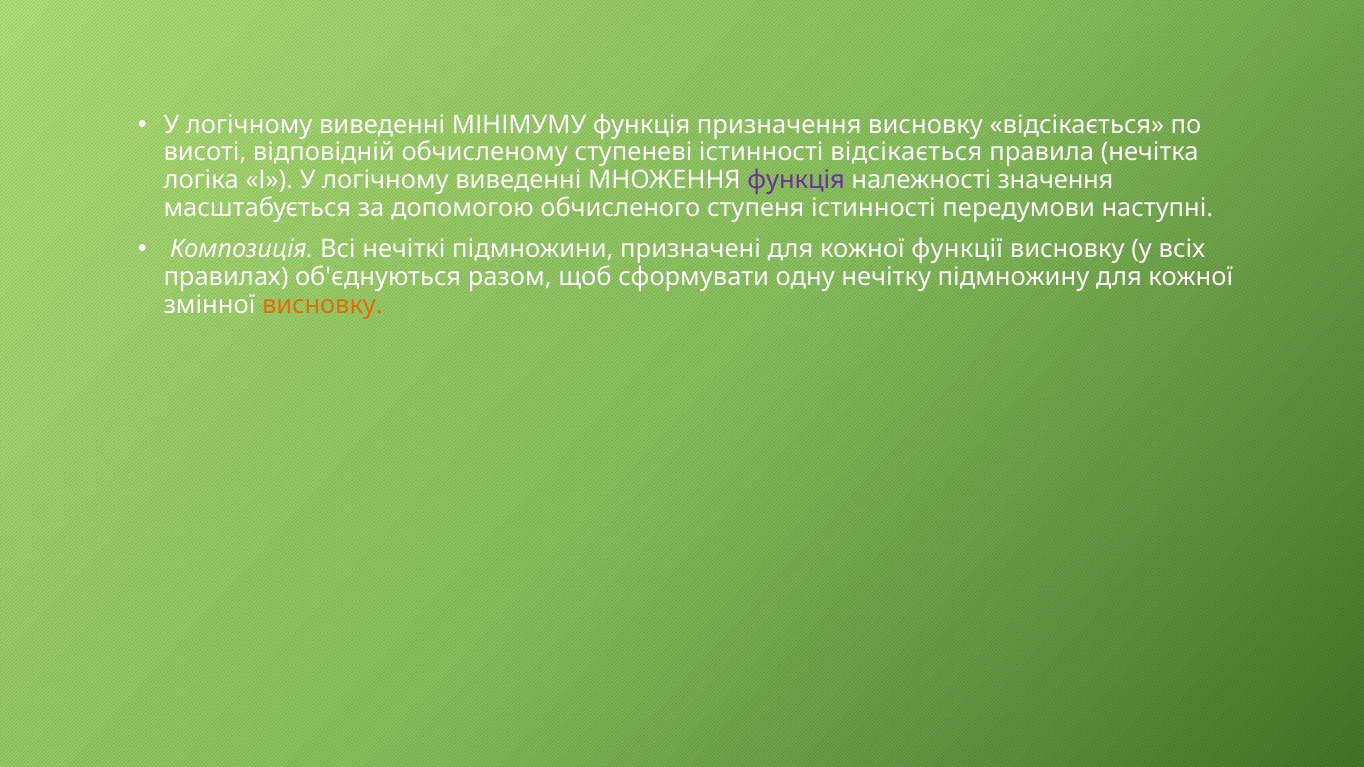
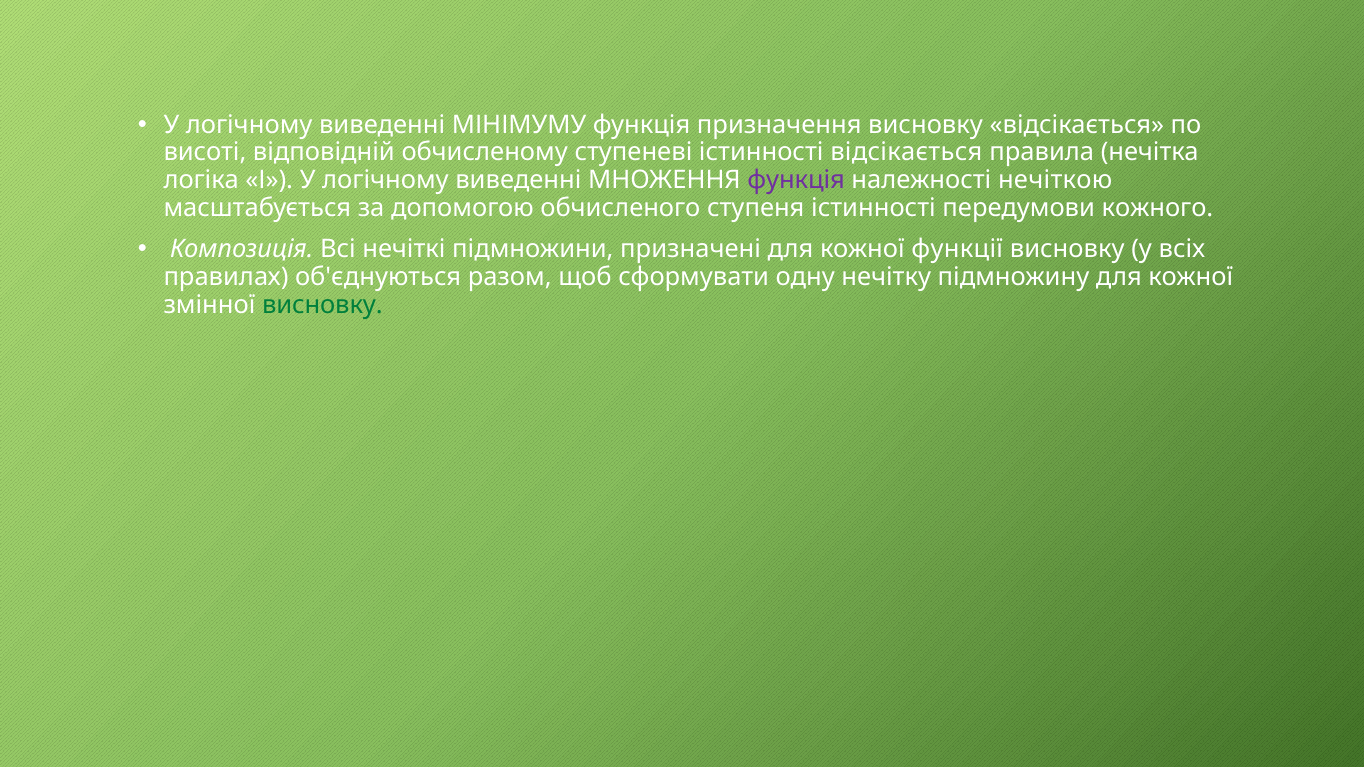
значення: значення -> нечіткою (1055, 180)
наступні: наступні -> кожного (1157, 208)
висновку colour: orange -> green (322, 305)
